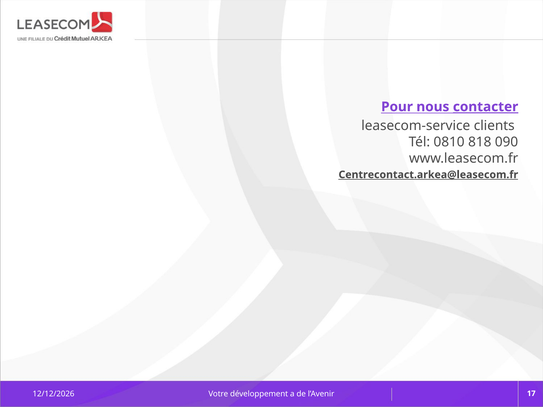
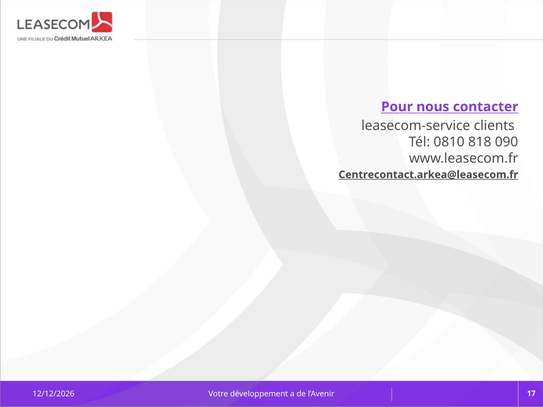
contacter underline: present -> none (486, 107)
